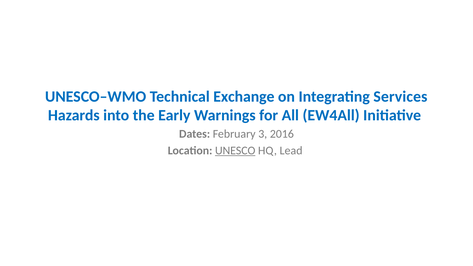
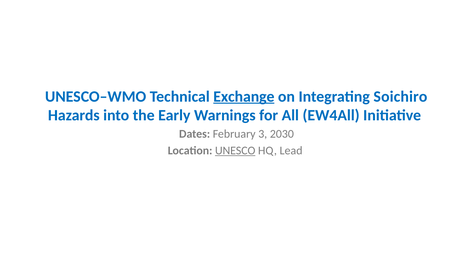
Exchange underline: none -> present (244, 96)
Services: Services -> Soichiro (400, 96)
2016: 2016 -> 2030 (282, 134)
